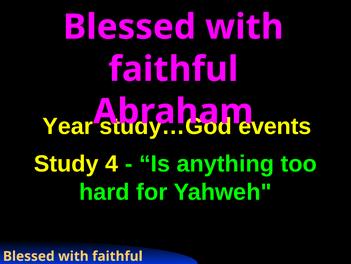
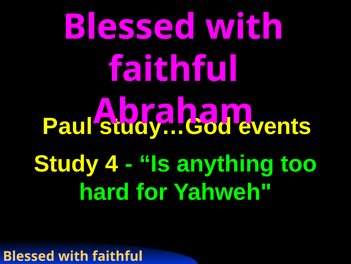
Year: Year -> Paul (68, 126)
